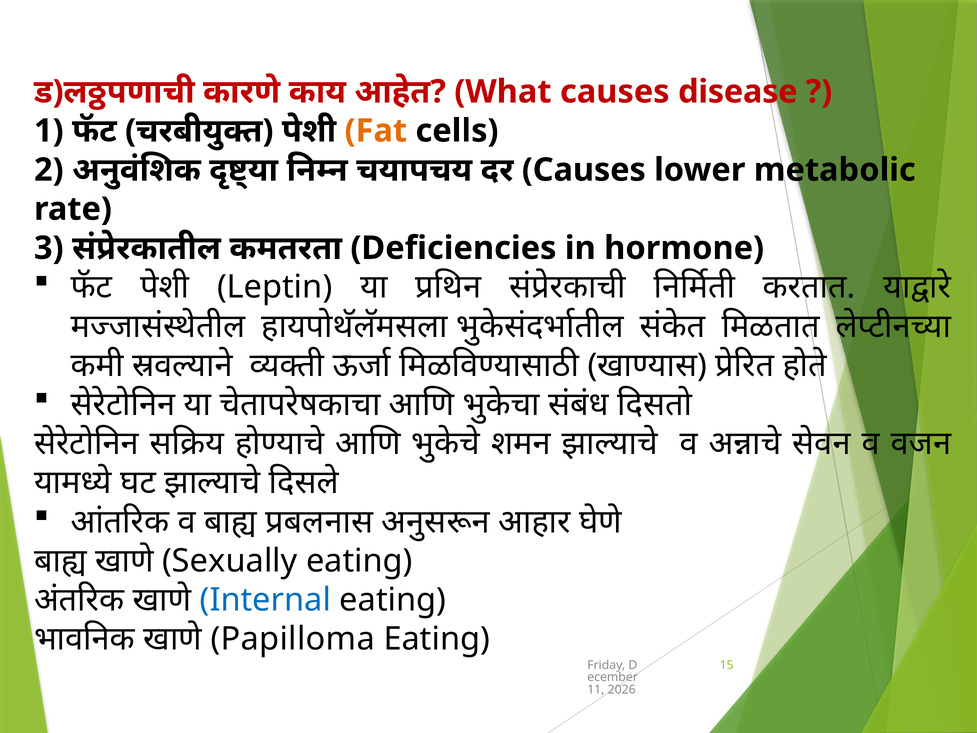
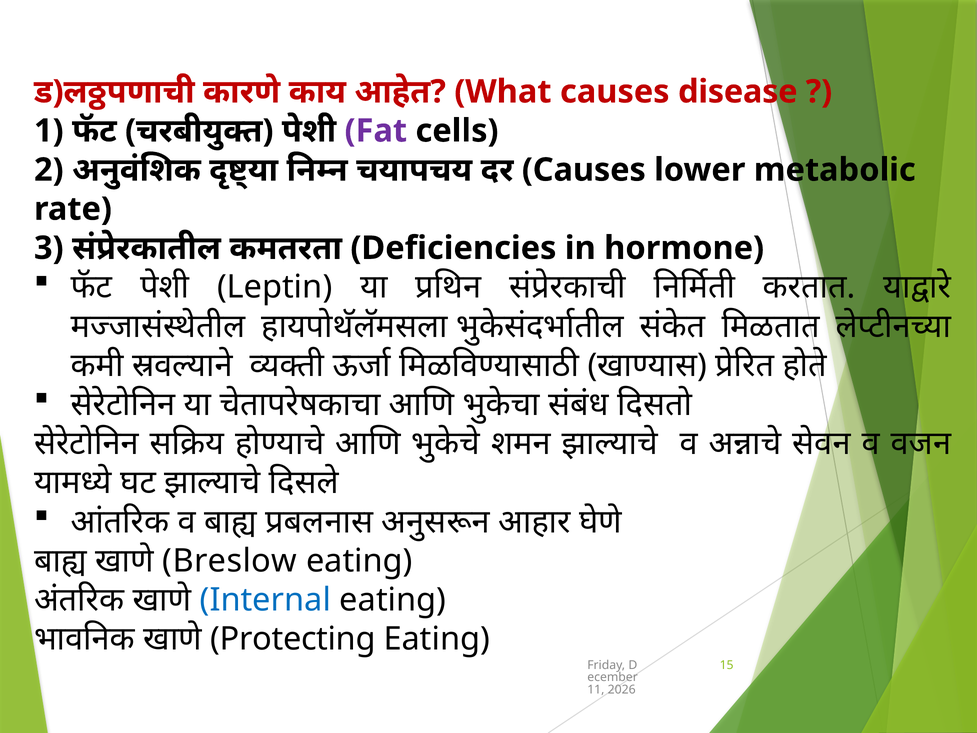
Fat colour: orange -> purple (376, 131)
Sexually: Sexually -> Breslow (230, 561)
Papilloma: Papilloma -> Protecting (293, 639)
